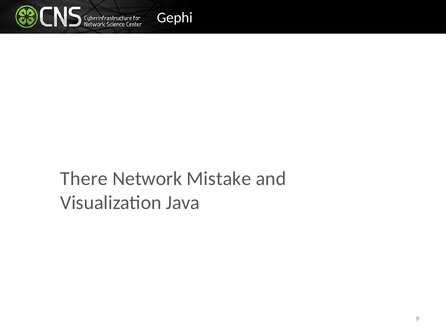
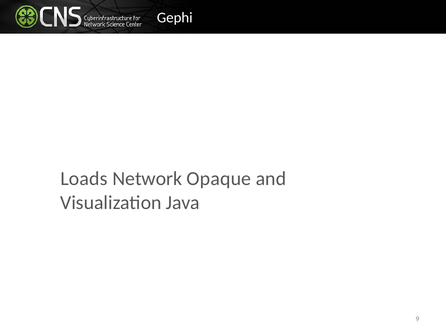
There: There -> Loads (84, 179)
Mistake: Mistake -> Opaque (219, 179)
